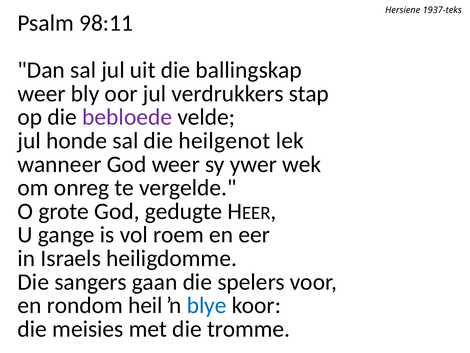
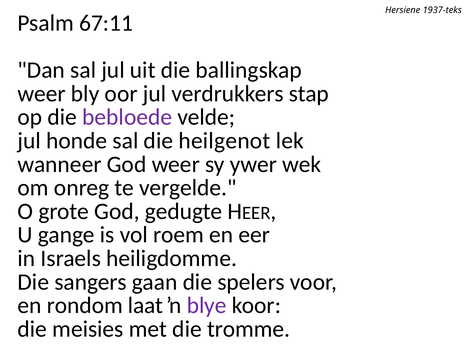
98:11: 98:11 -> 67:11 (106, 23)
heil: heil -> laat (145, 305)
blye colour: blue -> purple (207, 305)
